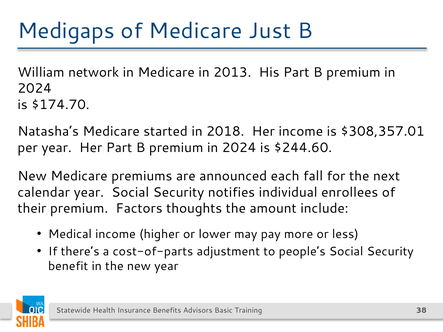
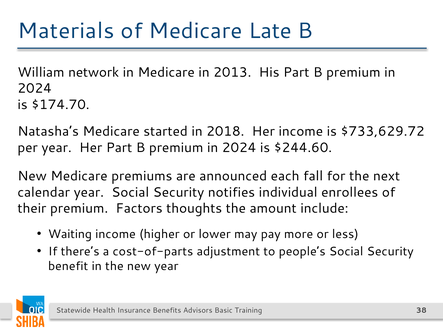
Medigaps: Medigaps -> Materials (66, 31)
Just: Just -> Late (270, 31)
$308,357.01: $308,357.01 -> $733,629.72 (383, 131)
Medical: Medical -> Waiting (70, 234)
